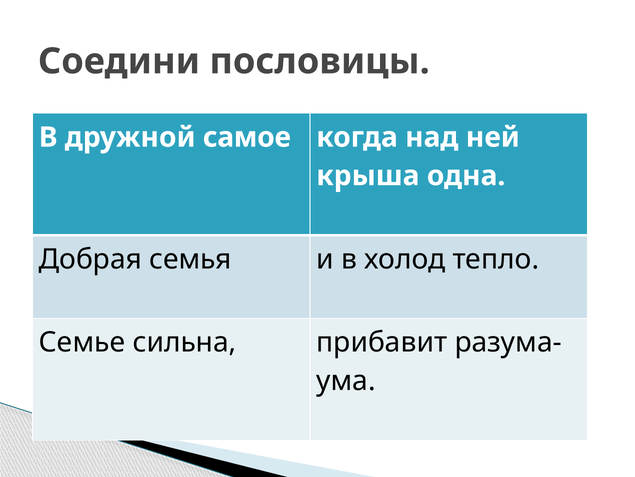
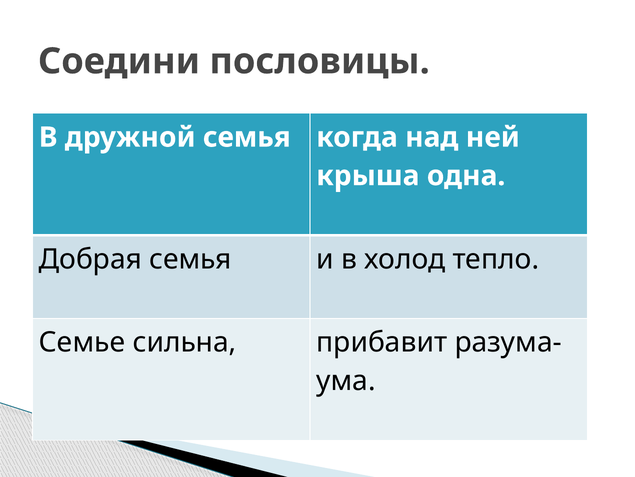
дружной самое: самое -> семья (247, 137)
